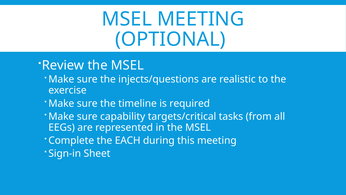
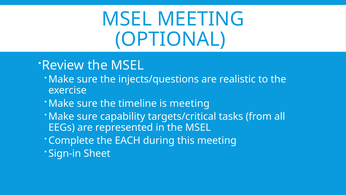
is required: required -> meeting (190, 103)
